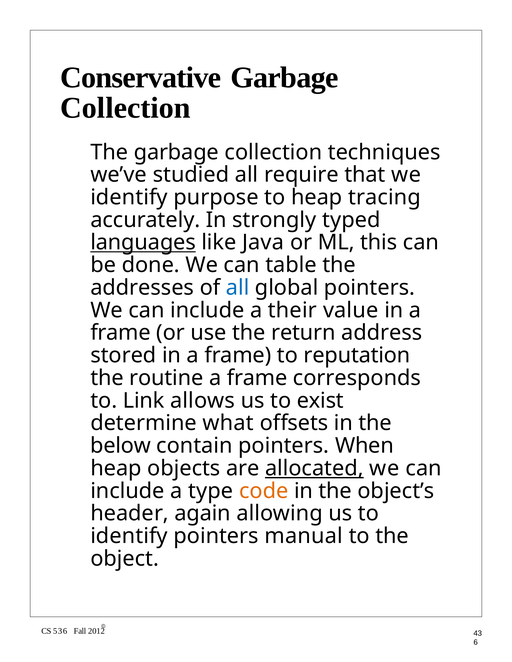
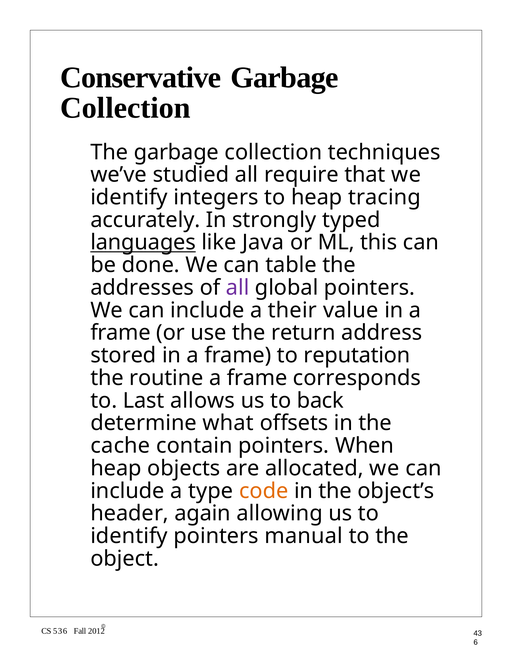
purpose: purpose -> integers (216, 198)
all colour: blue -> purple (238, 288)
Link: Link -> Last (144, 401)
exist: exist -> back (320, 401)
below: below -> cache (120, 446)
allocated underline: present -> none (314, 469)
